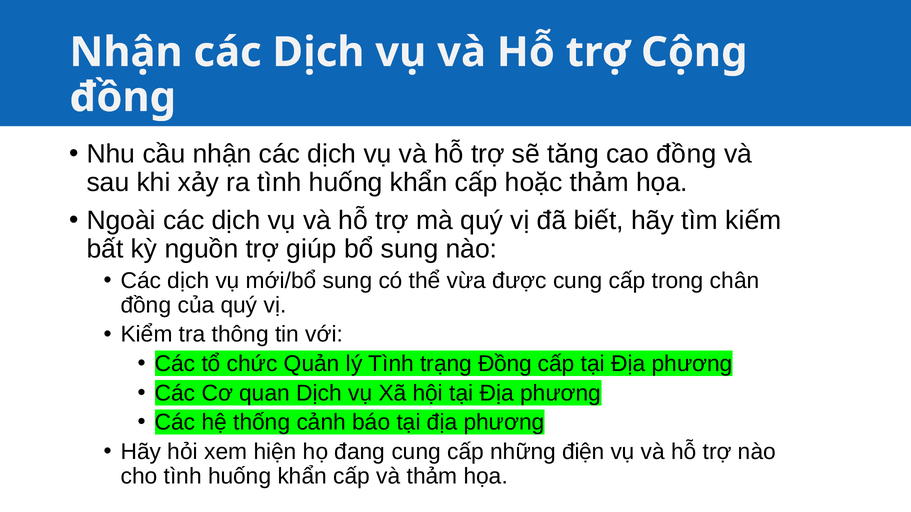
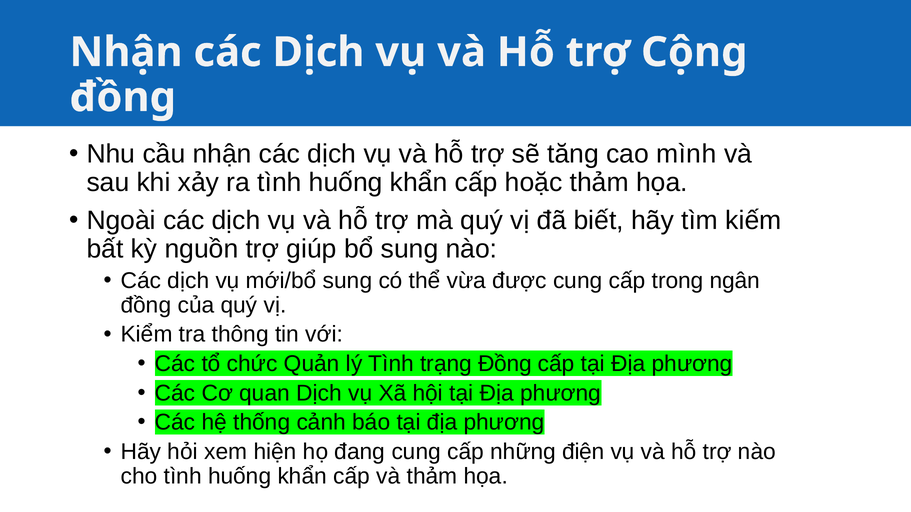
cao đồng: đồng -> mình (686, 154)
chân: chân -> ngân (735, 281)
